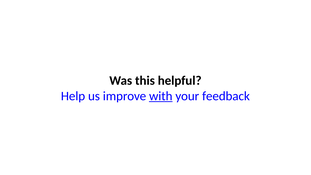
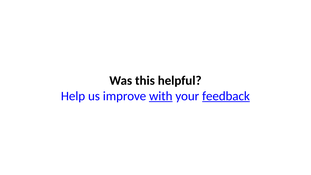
feedback underline: none -> present (226, 96)
